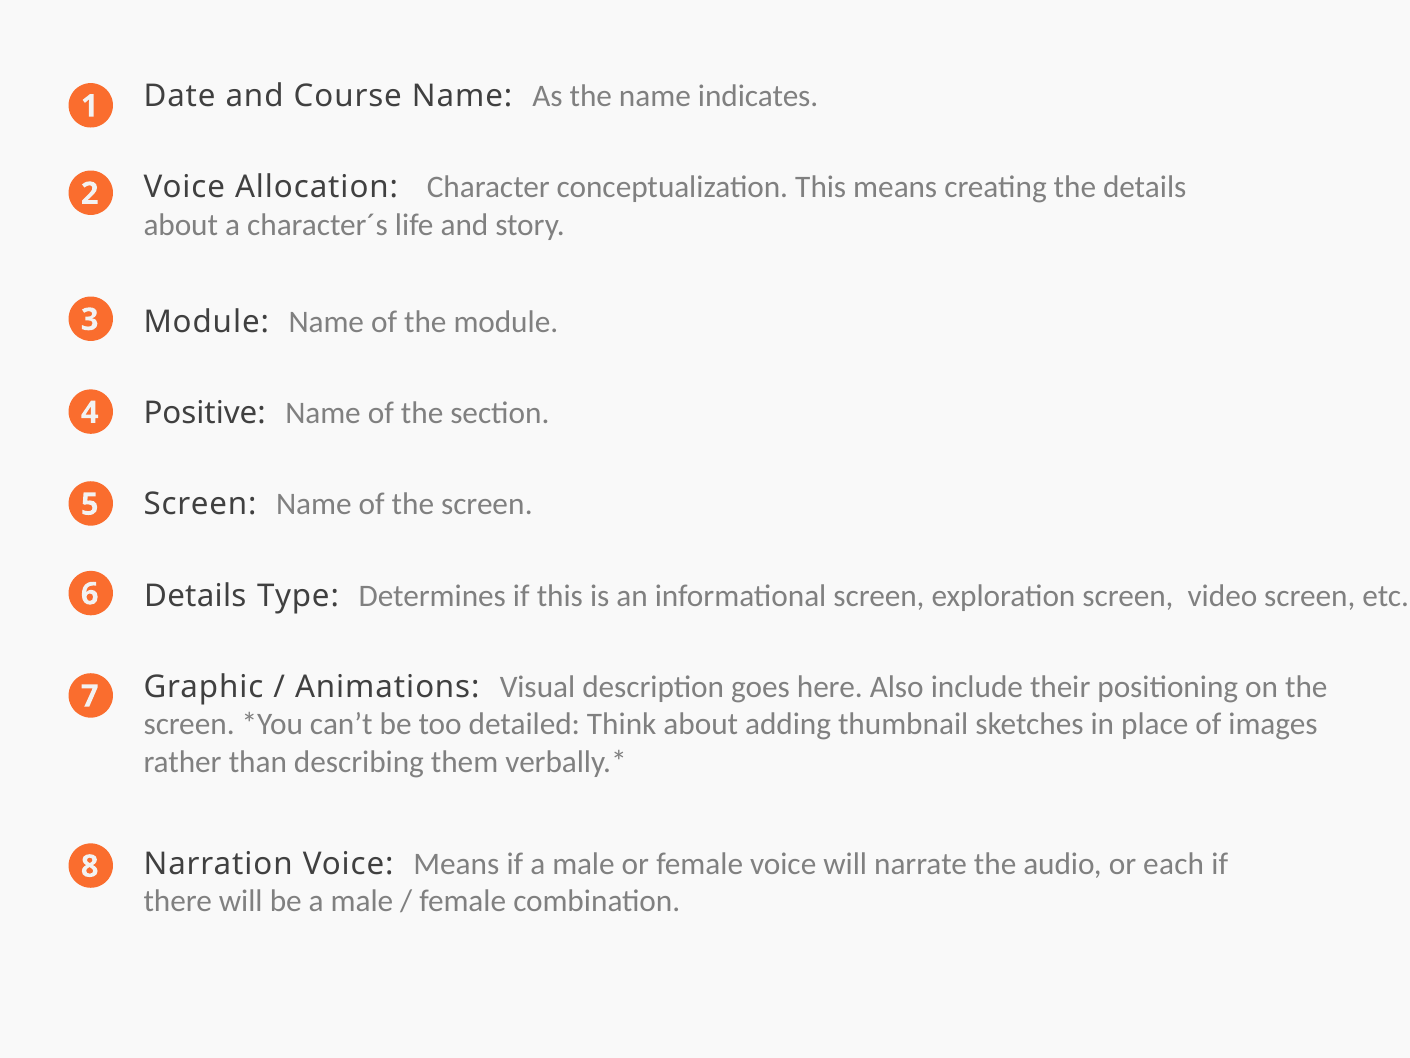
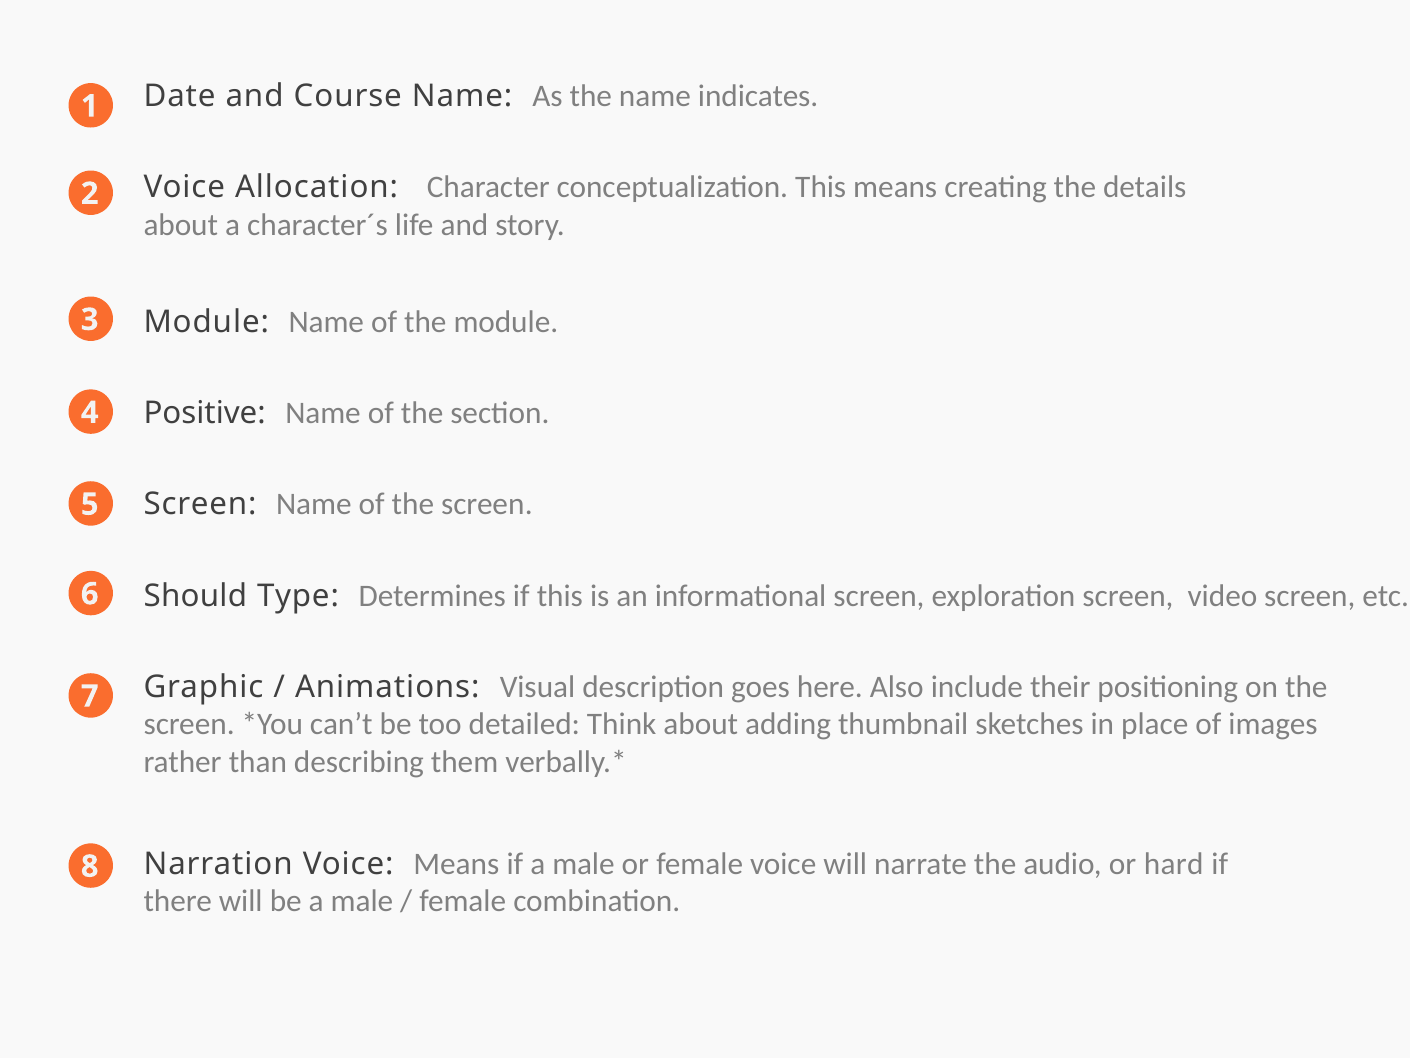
Details: Details -> Should (195, 595)
each: each -> hard (1174, 863)
